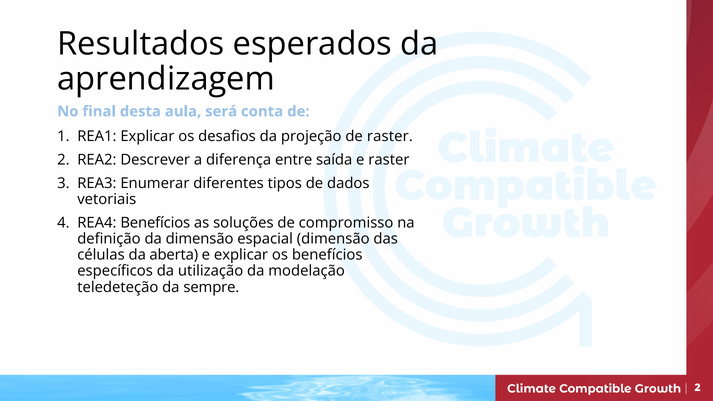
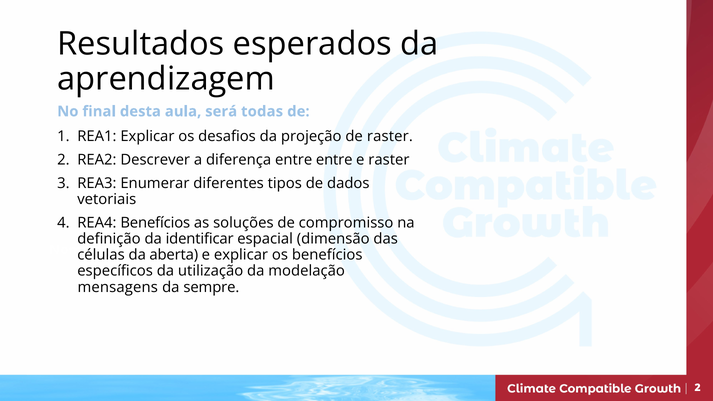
conta: conta -> todas (262, 111)
entre saída: saída -> entre (334, 160)
da dimensão: dimensão -> identificar (200, 239)
teledeteção: teledeteção -> mensagens (118, 287)
